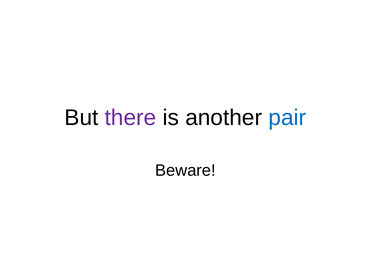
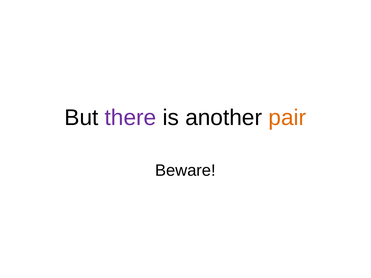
pair colour: blue -> orange (287, 118)
